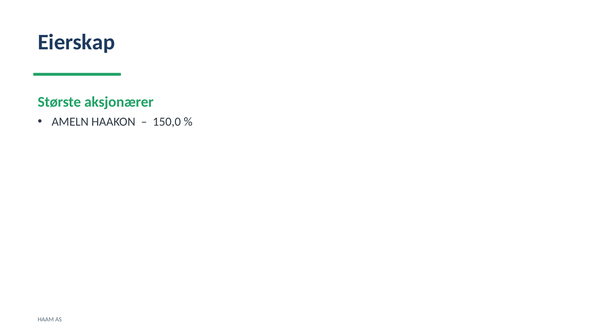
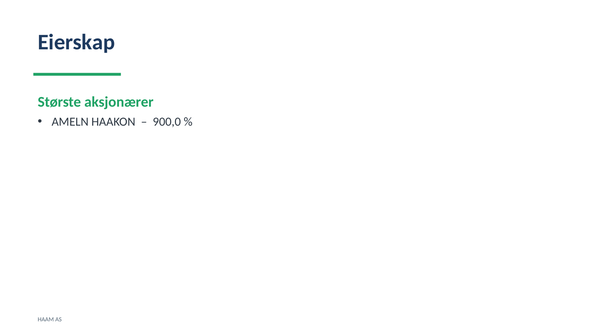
150,0: 150,0 -> 900,0 (167, 122)
